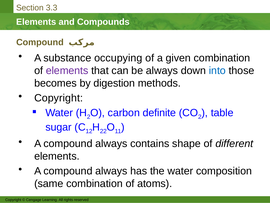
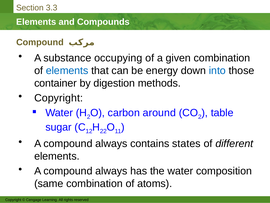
elements colour: purple -> blue (67, 70)
be always: always -> energy (162, 70)
becomes: becomes -> container (55, 83)
definite: definite -> around (159, 113)
shape: shape -> states (186, 143)
